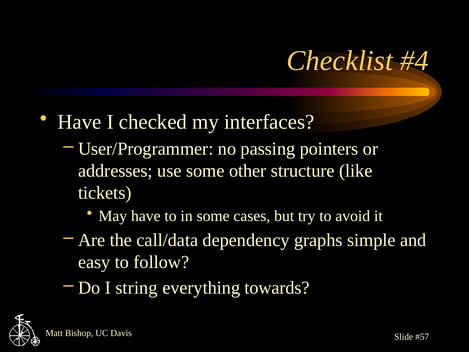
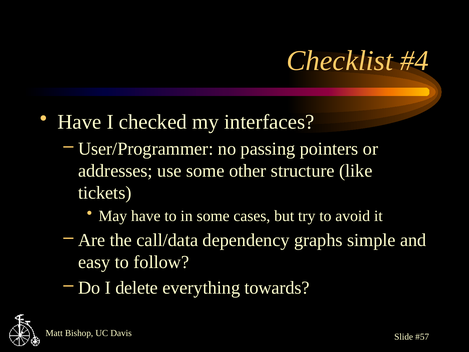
string: string -> delete (137, 287)
